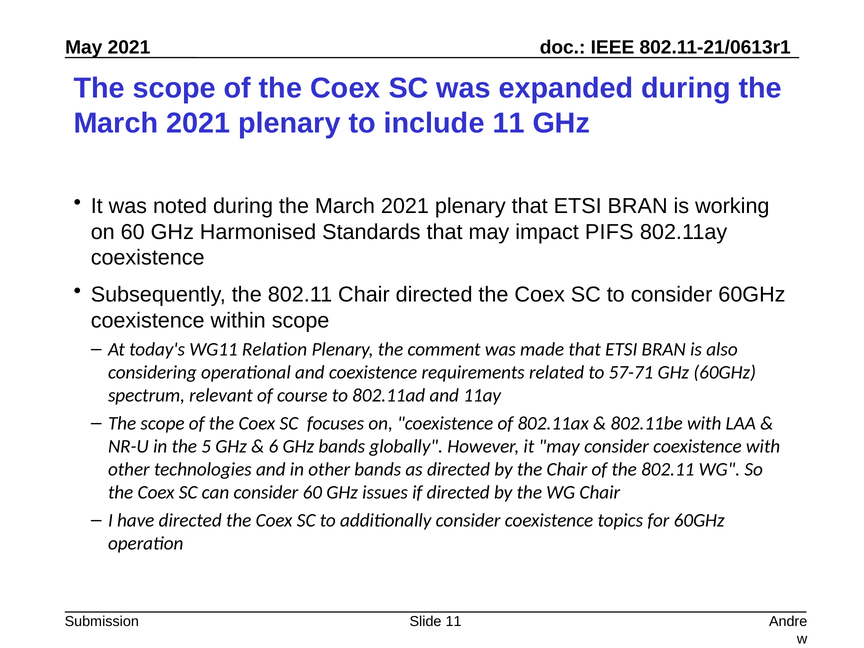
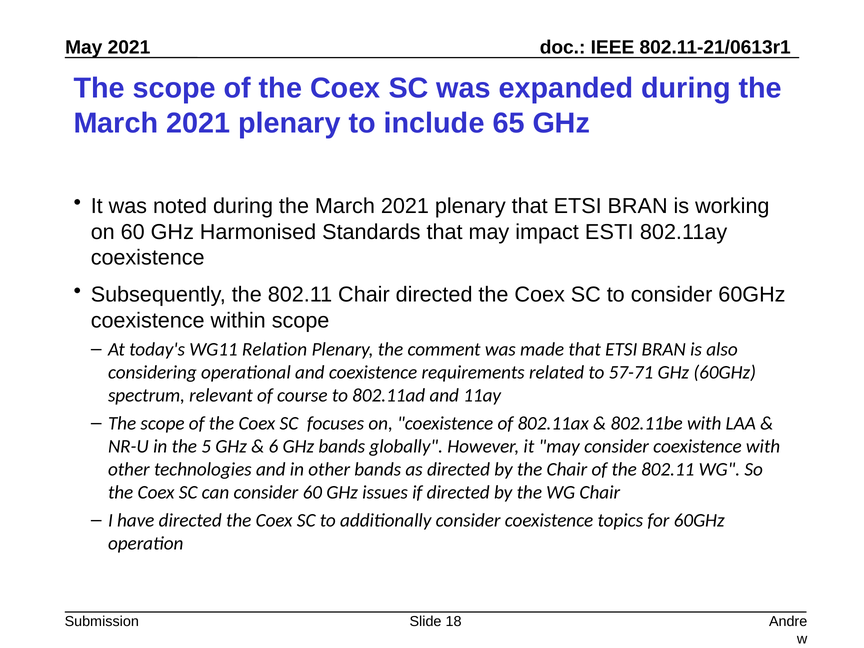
include 11: 11 -> 65 (509, 123)
PIFS: PIFS -> ESTI (609, 232)
Slide 11: 11 -> 18 (454, 621)
